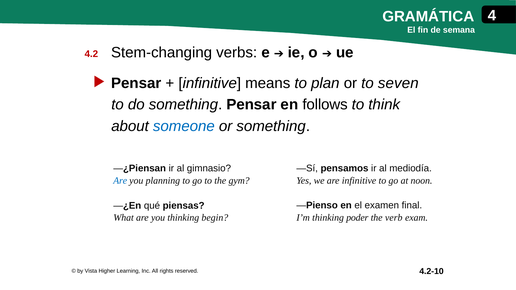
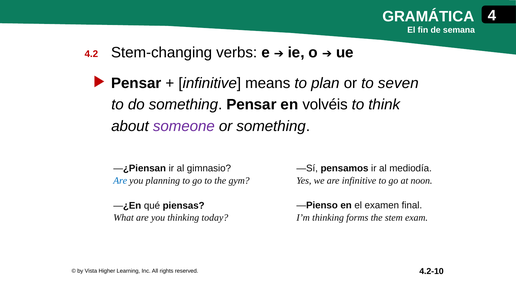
follows: follows -> volvéis (325, 105)
someone colour: blue -> purple (184, 126)
poder: poder -> forms (357, 218)
verb: verb -> stem (394, 218)
begin: begin -> today (215, 218)
